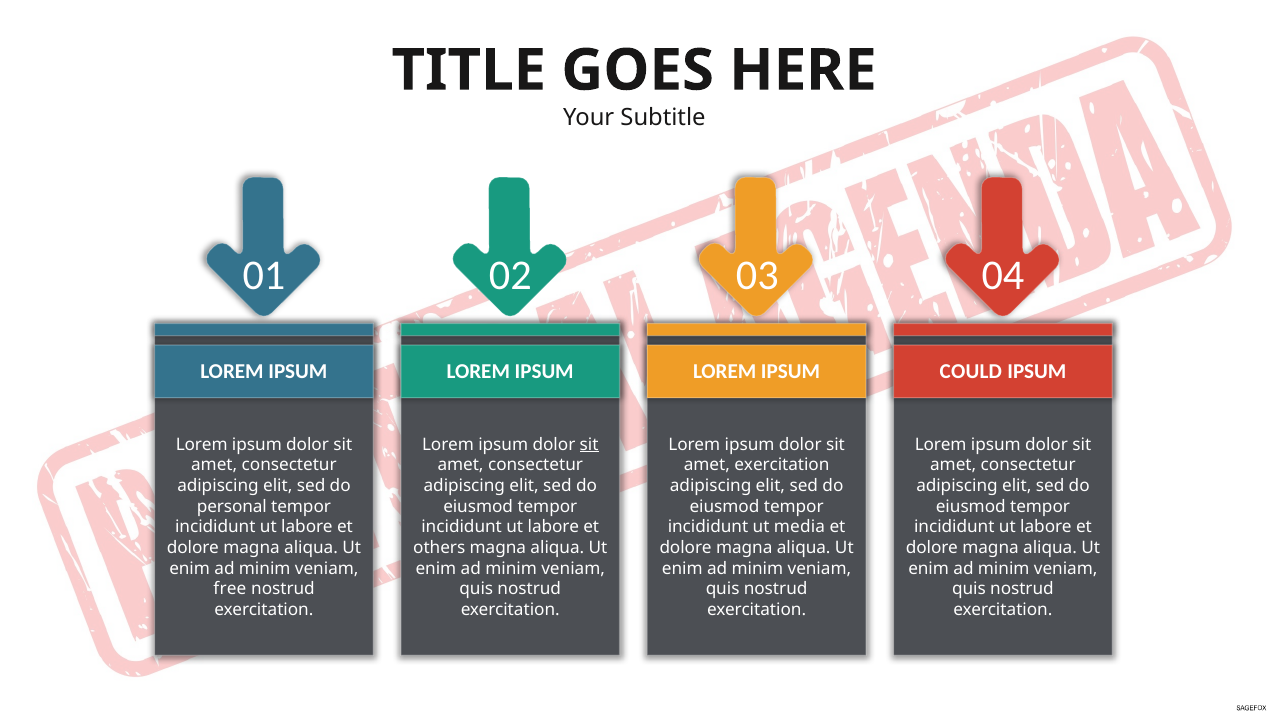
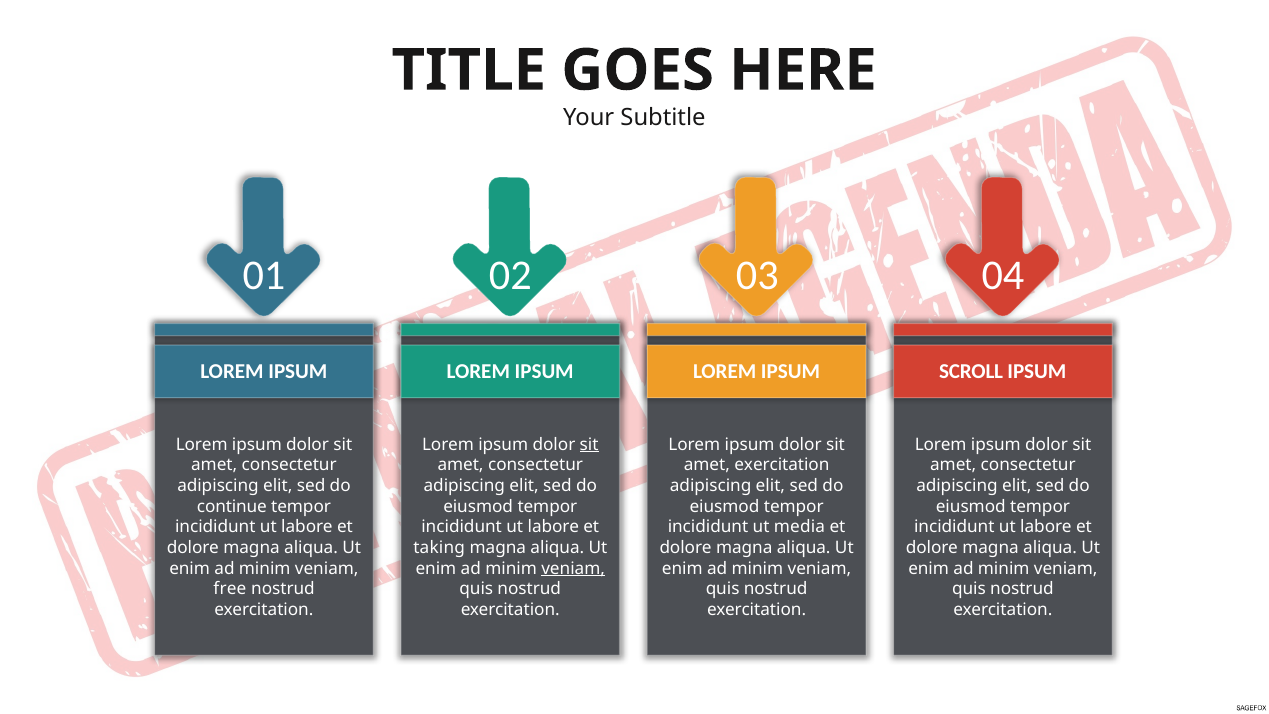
COULD: COULD -> SCROLL (971, 371)
personal: personal -> continue (232, 506)
others: others -> taking (439, 548)
veniam underline: none -> present (573, 568)
